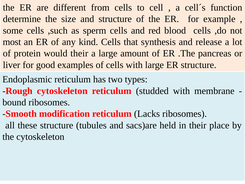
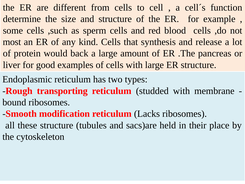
would their: their -> back (79, 53)
Rough cytoskeleton: cytoskeleton -> transporting (62, 91)
